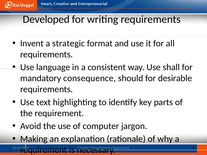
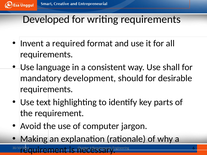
strategic: strategic -> required (69, 43)
consequence: consequence -> development (90, 78)
